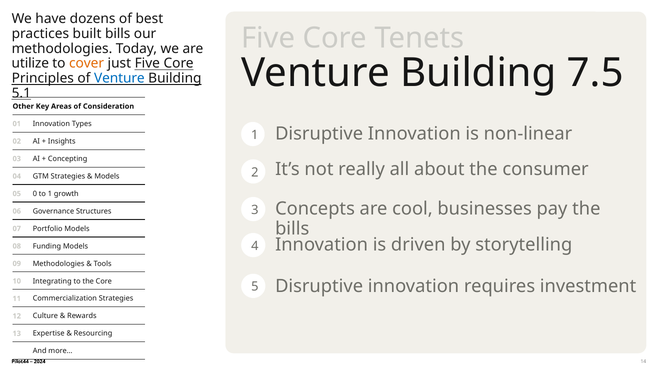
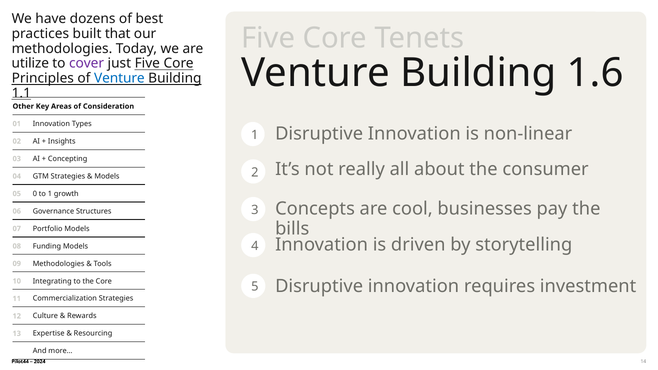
built bills: bills -> that (118, 34)
cover colour: orange -> purple (87, 63)
7.5: 7.5 -> 1.6 (595, 73)
5.1: 5.1 -> 1.1 (21, 93)
